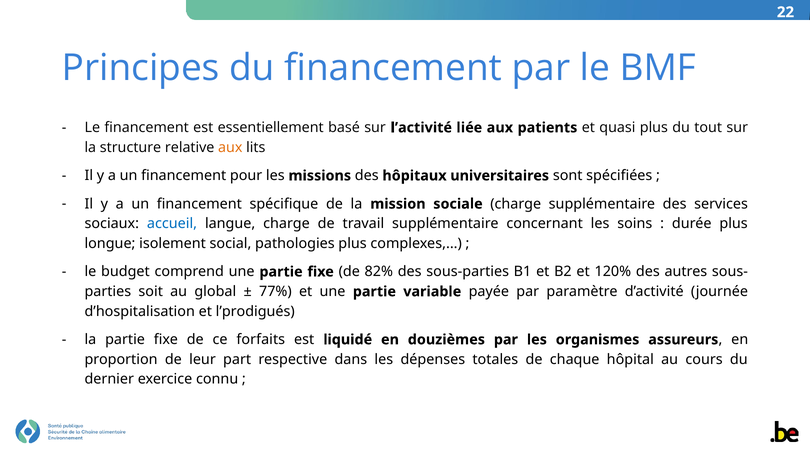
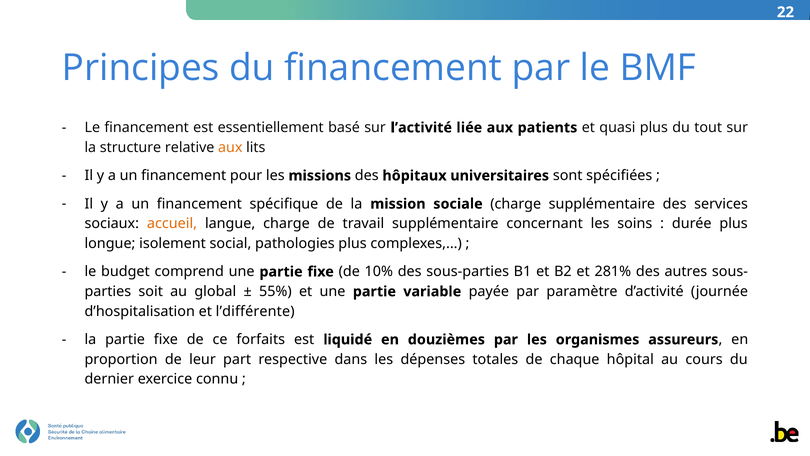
accueil colour: blue -> orange (172, 224)
82%: 82% -> 10% (379, 272)
120%: 120% -> 281% (613, 272)
77%: 77% -> 55% (275, 291)
l’prodigués: l’prodigués -> l’différente (255, 311)
